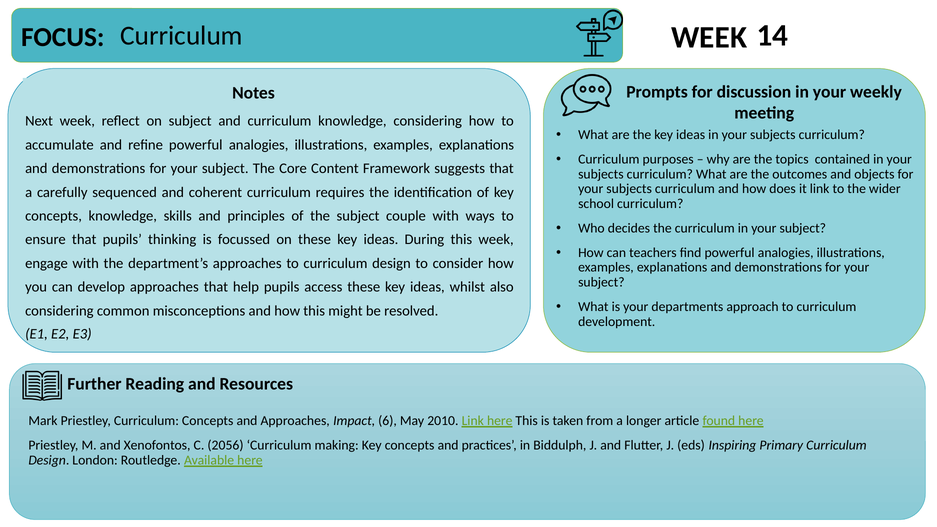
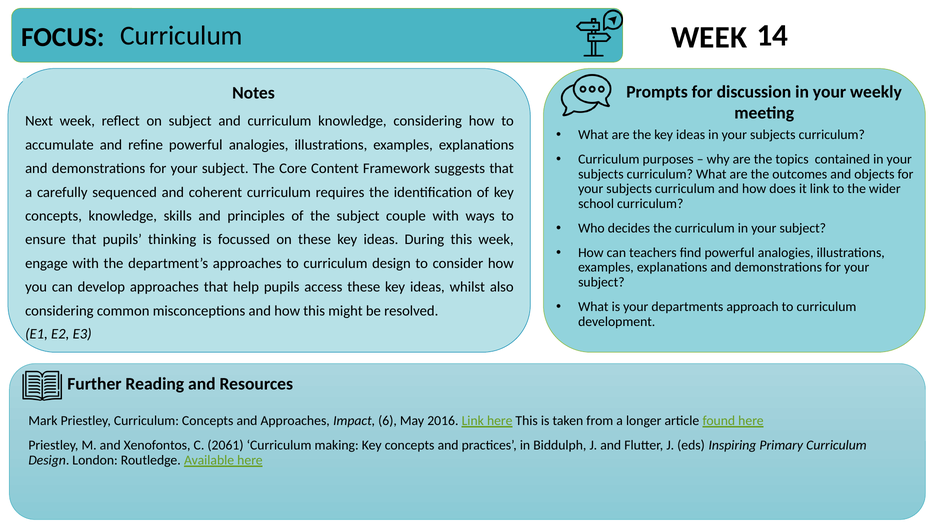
2010: 2010 -> 2016 (443, 421)
2056: 2056 -> 2061 (225, 445)
